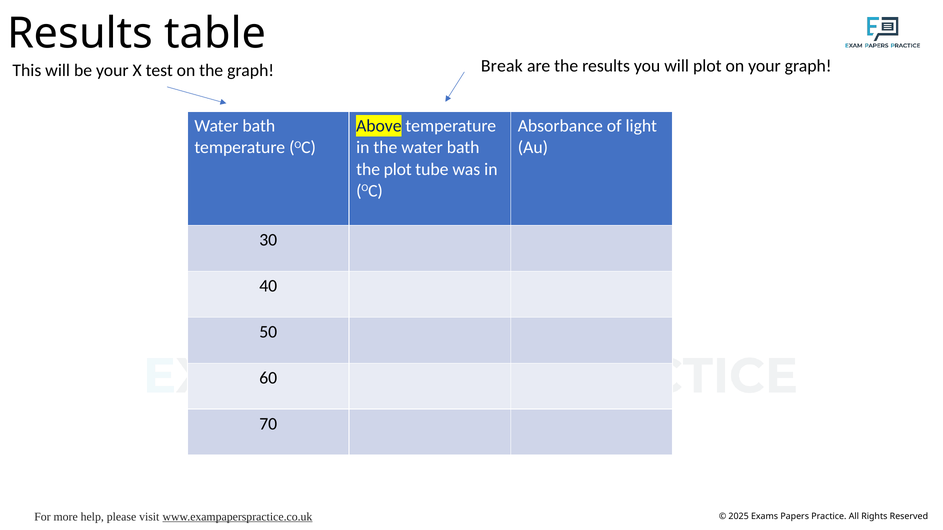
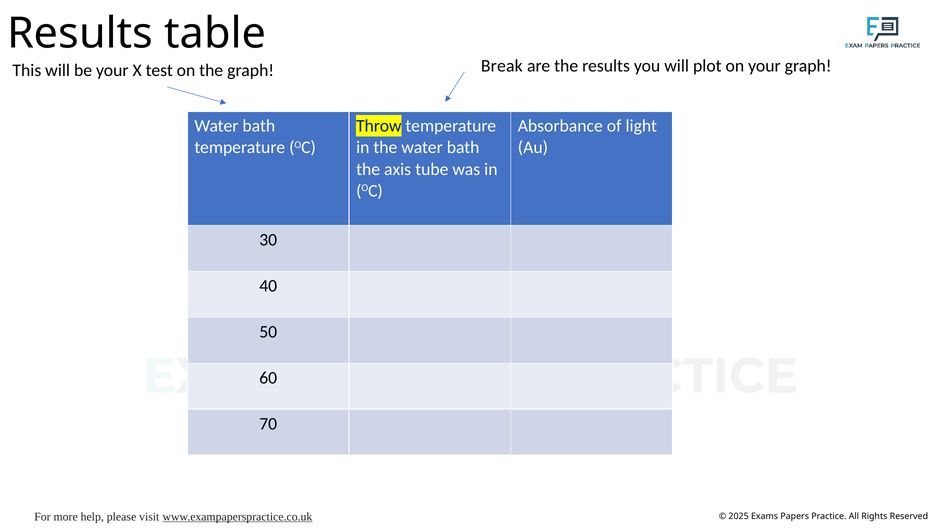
Above: Above -> Throw (379, 126)
the plot: plot -> axis (398, 169)
